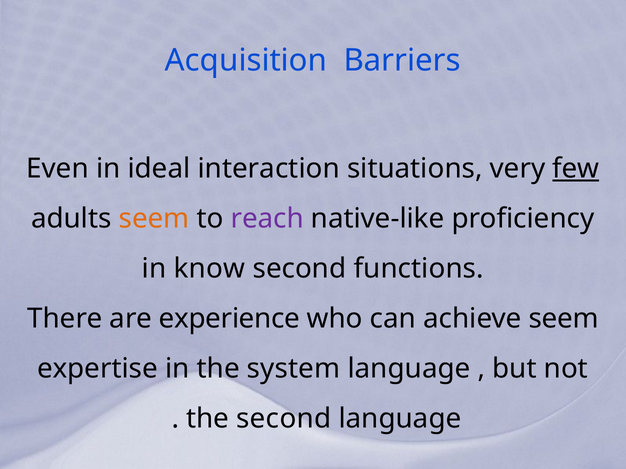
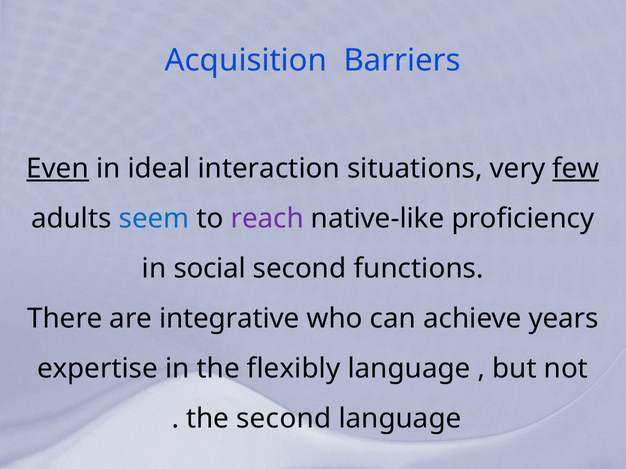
Even underline: none -> present (58, 169)
seem colour: orange -> blue (154, 219)
know: know -> social (210, 269)
experience: experience -> integrative (229, 319)
achieve seem: seem -> years (564, 319)
system: system -> flexibly (294, 369)
